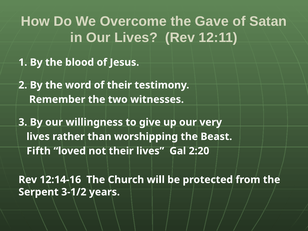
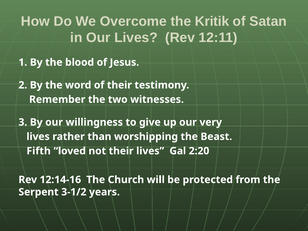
Gave: Gave -> Kritik (212, 21)
